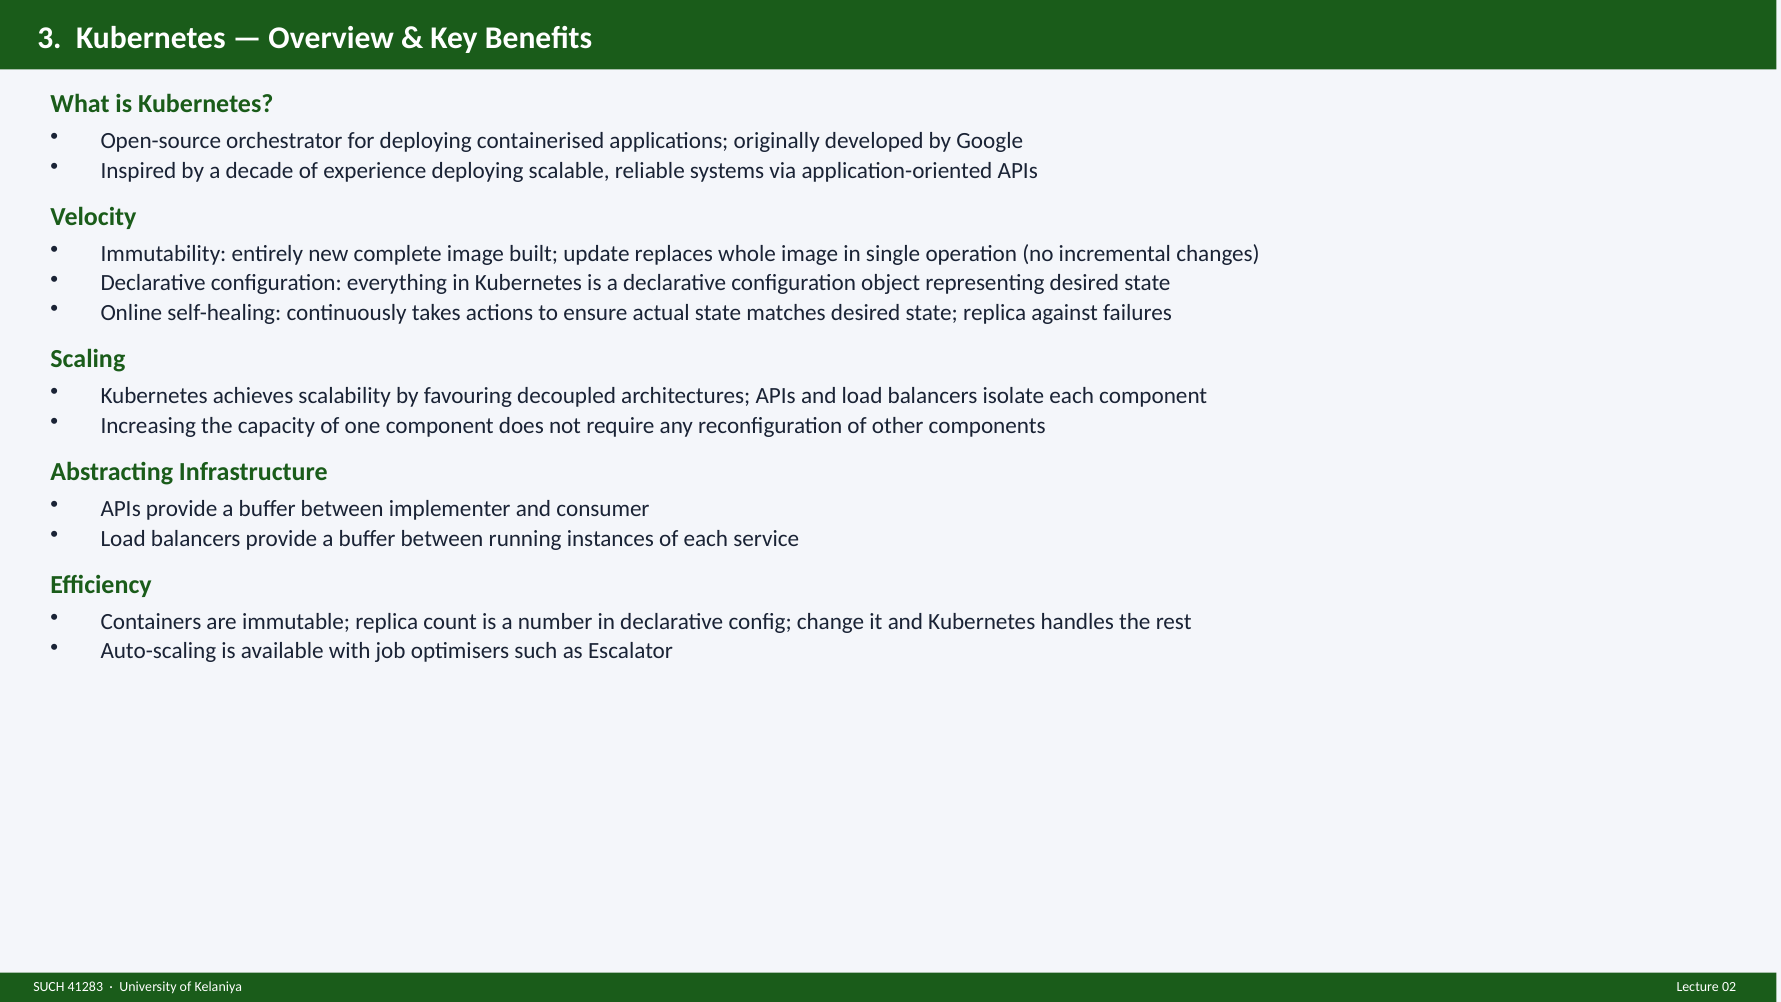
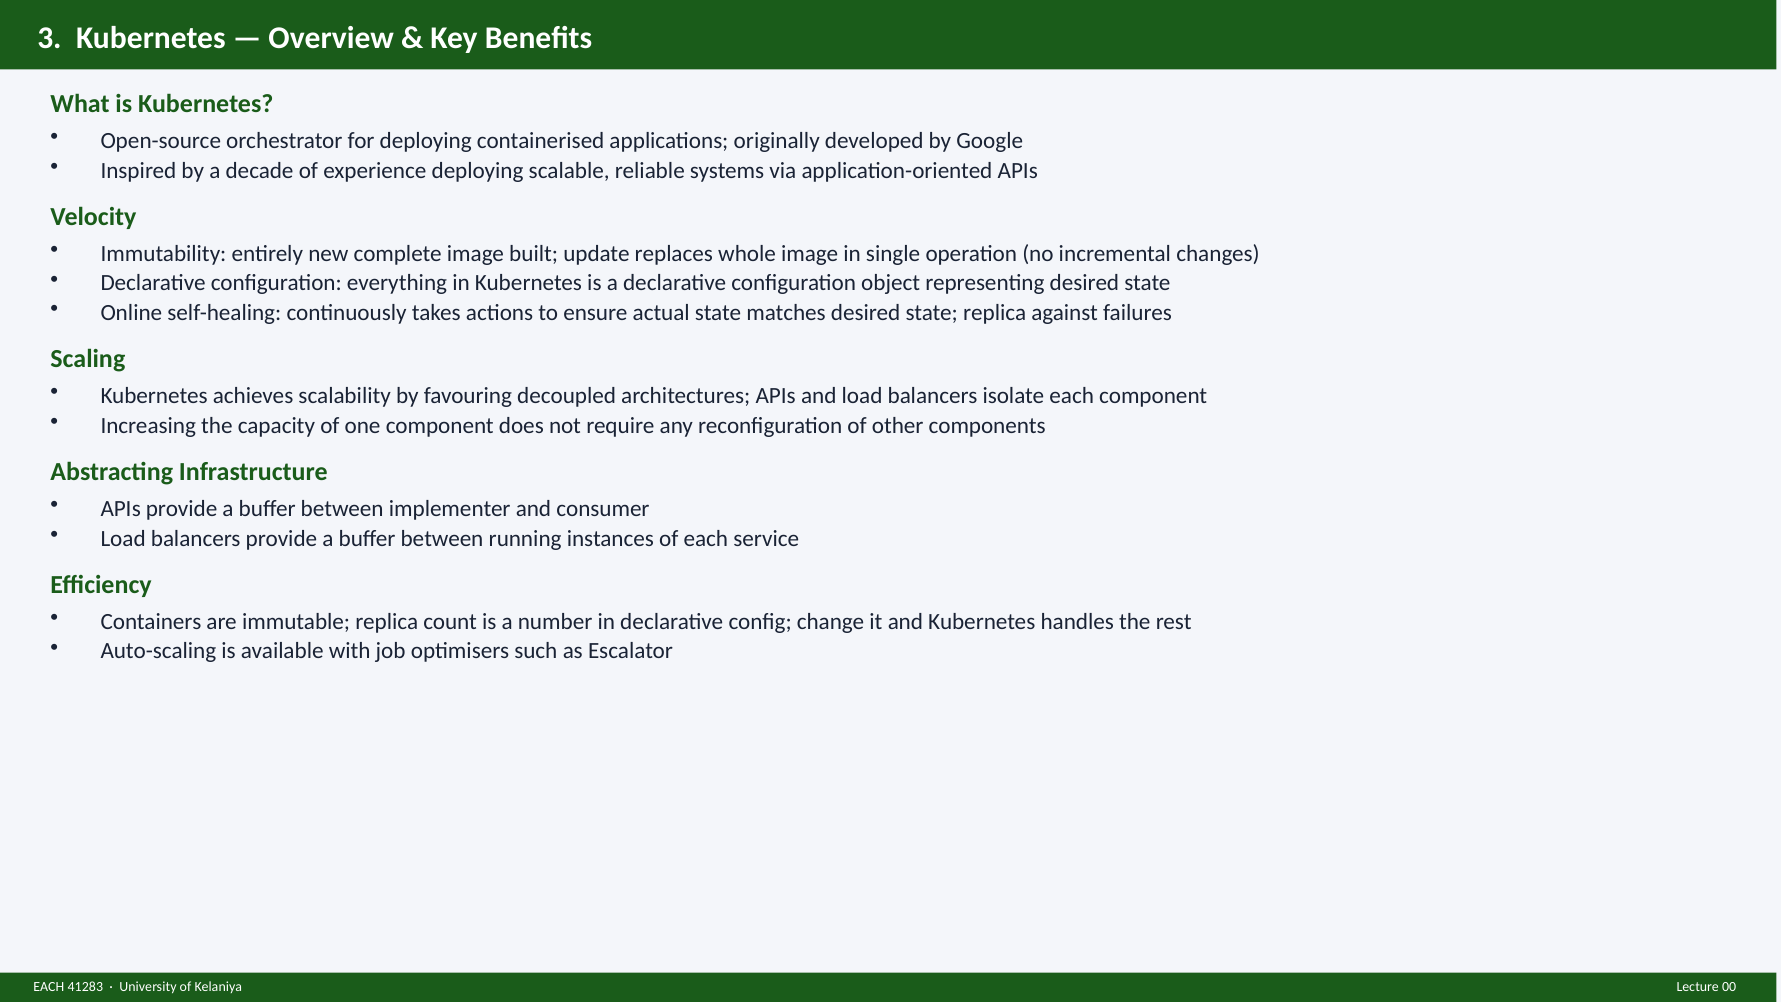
SUCH: SUCH -> EACH (49, 987)
02: 02 -> 00 (1729, 987)
